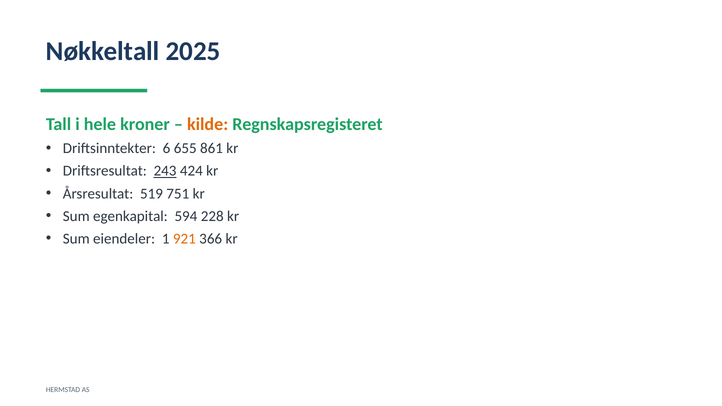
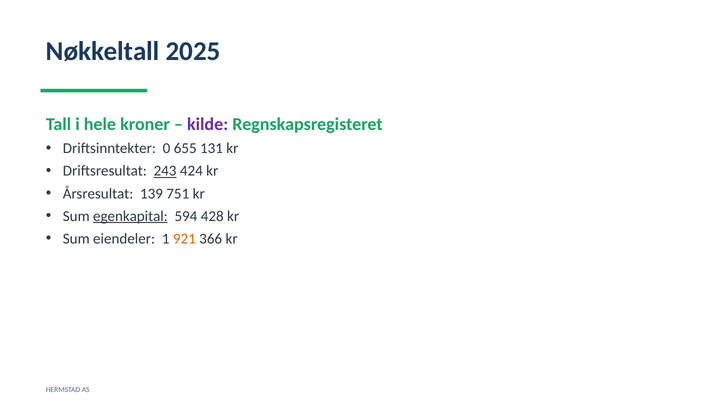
kilde colour: orange -> purple (208, 124)
6: 6 -> 0 (167, 148)
861: 861 -> 131 (212, 148)
519: 519 -> 139 (152, 194)
egenkapital underline: none -> present (130, 216)
228: 228 -> 428 (212, 216)
